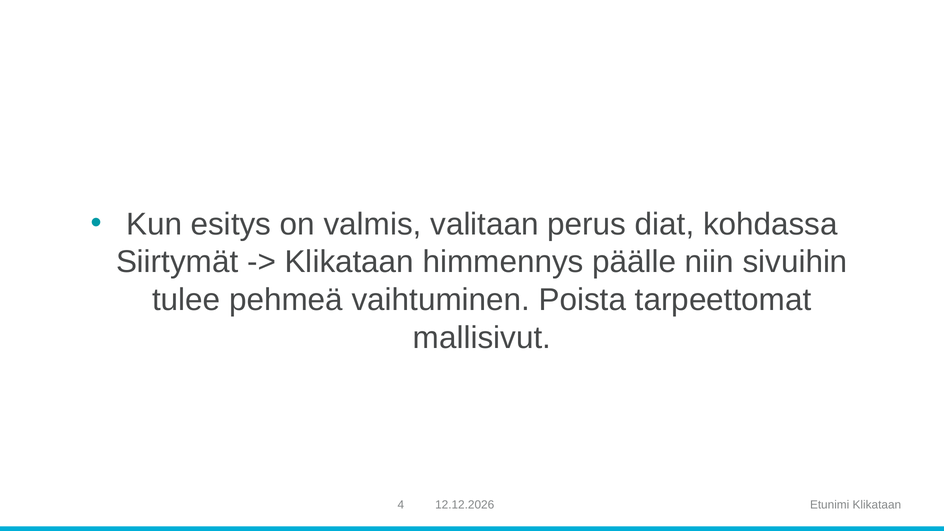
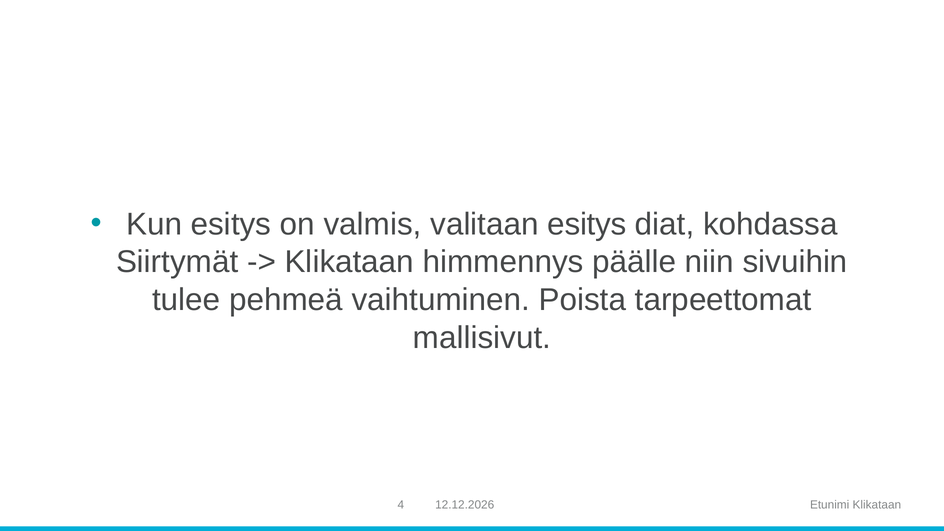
valitaan perus: perus -> esitys (587, 224)
